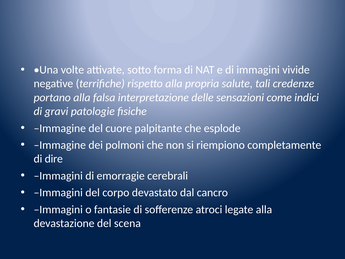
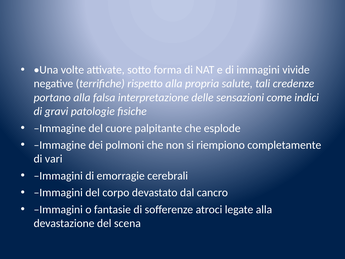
dire: dire -> vari (54, 159)
